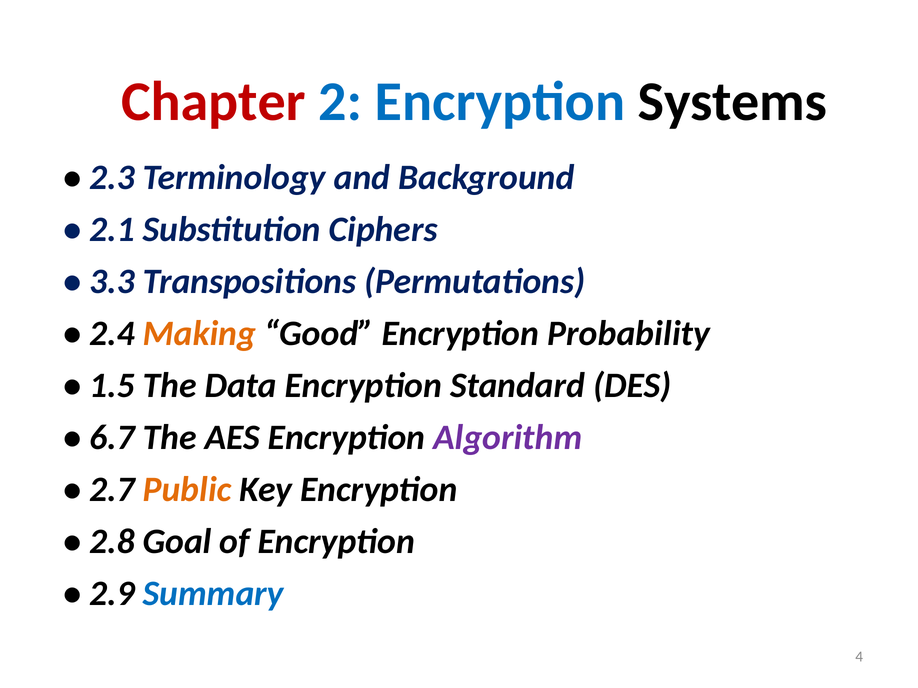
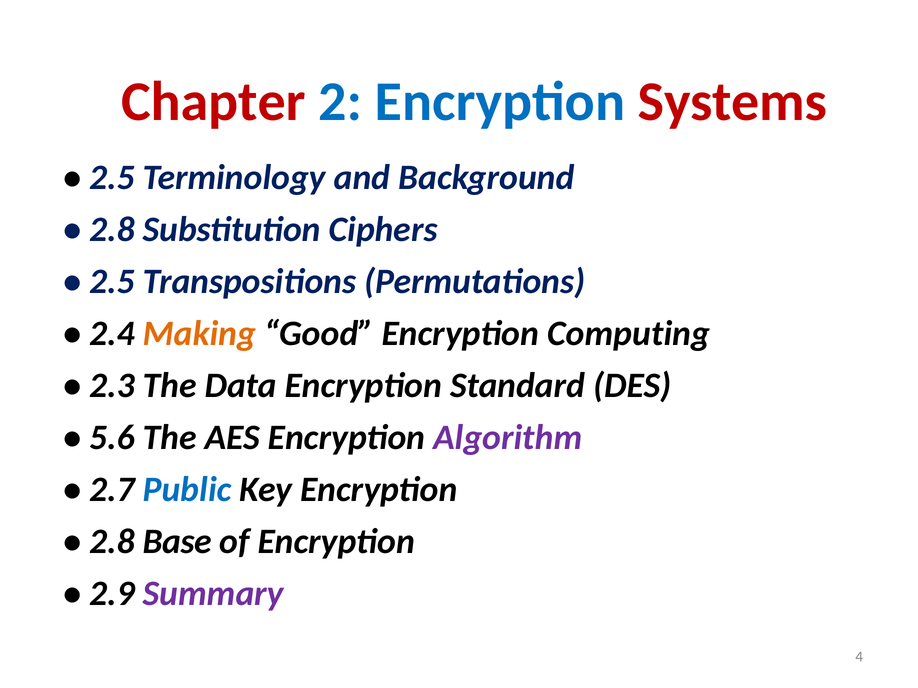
Systems colour: black -> red (732, 102)
2.3: 2.3 -> 2.5 (112, 178)
2.1: 2.1 -> 2.8 (112, 230)
3.3: 3.3 -> 2.5 (112, 282)
Probability: Probability -> Computing (629, 334)
1.5: 1.5 -> 2.3 (112, 386)
6.7: 6.7 -> 5.6 (112, 438)
Public colour: orange -> blue (187, 490)
Goal: Goal -> Base (177, 542)
Summary colour: blue -> purple (213, 594)
